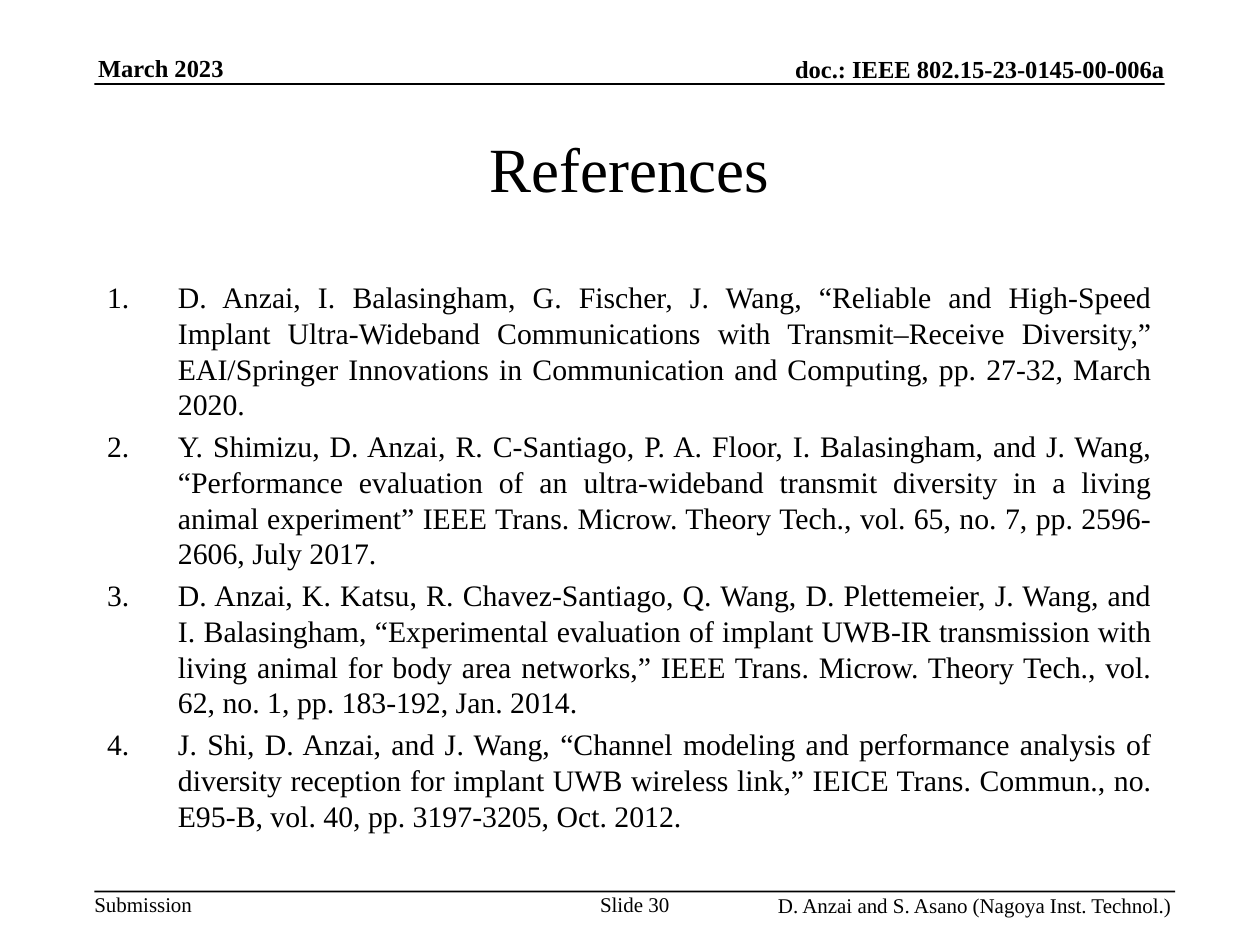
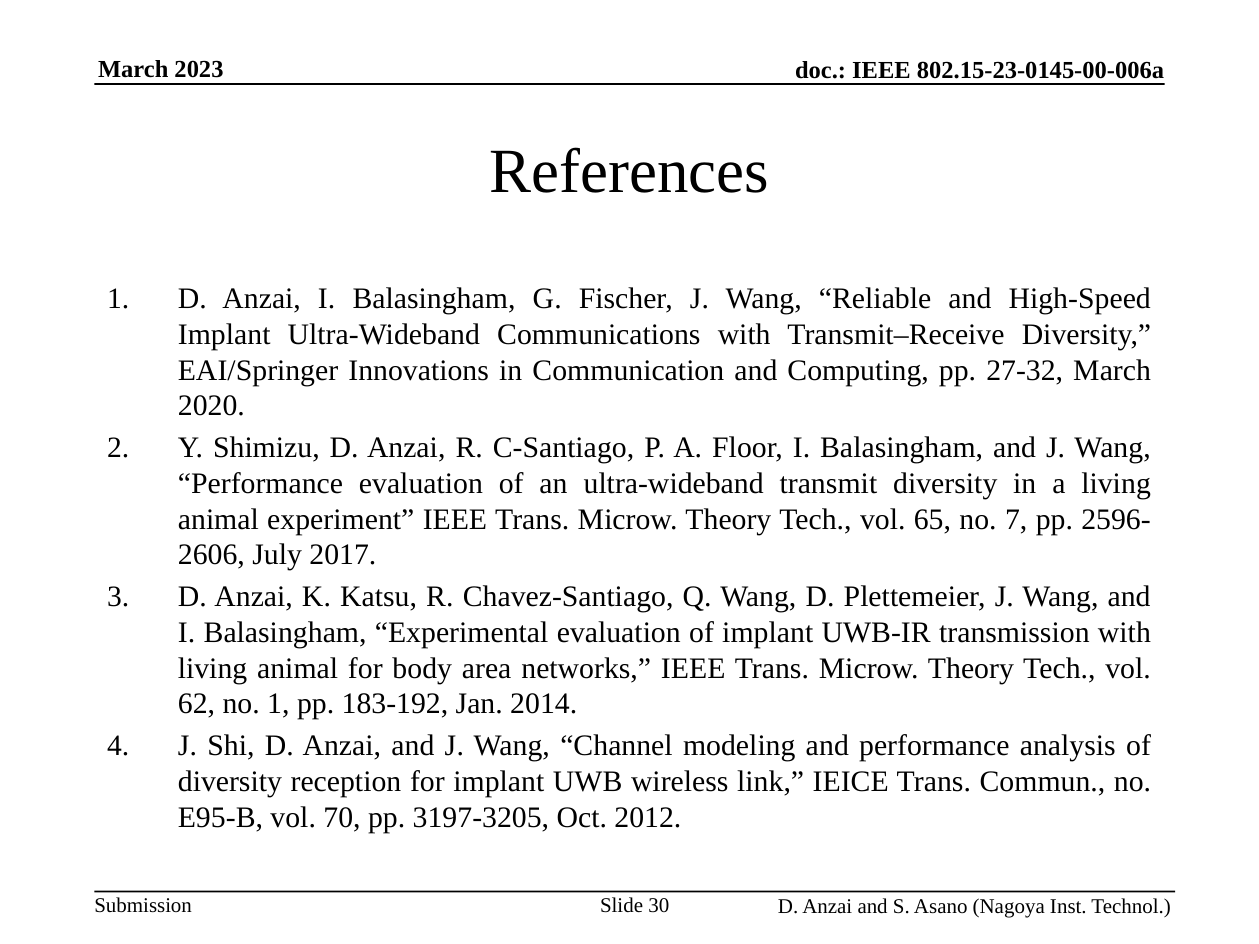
40: 40 -> 70 (342, 818)
